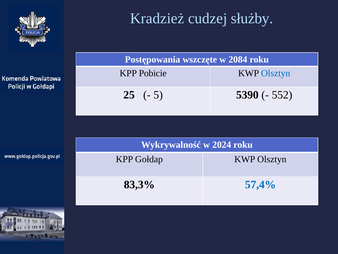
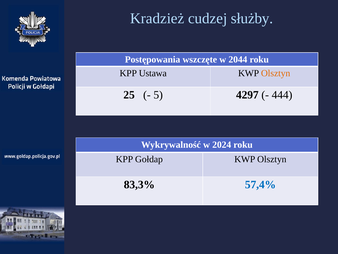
2084: 2084 -> 2044 (238, 59)
Pobicie: Pobicie -> Ustawa (153, 73)
Olsztyn colour: blue -> orange (276, 73)
5390: 5390 -> 4297 (247, 95)
552: 552 -> 444 (282, 95)
